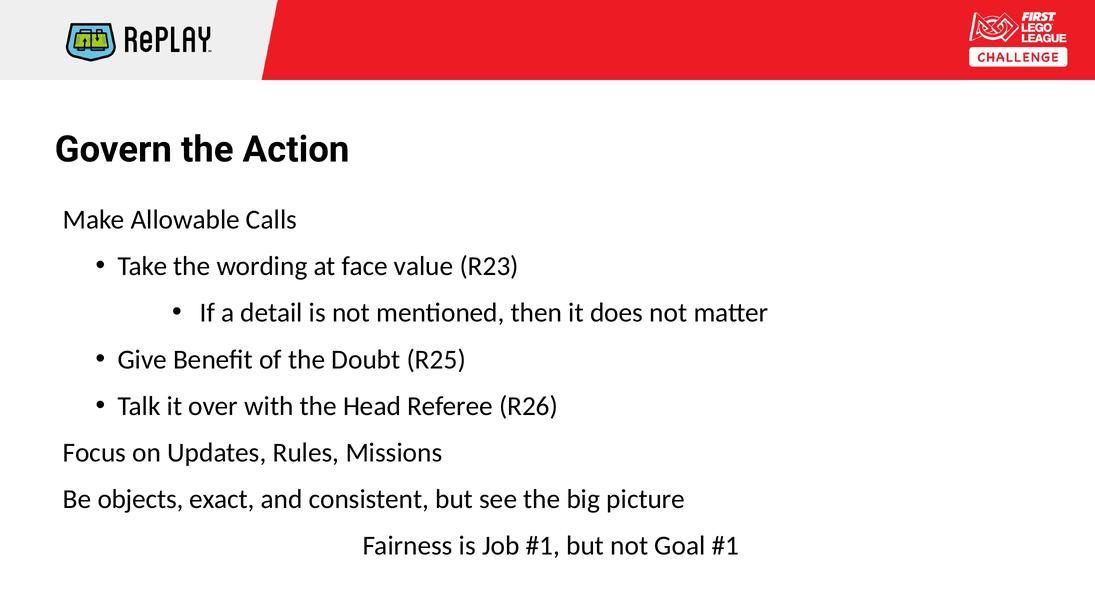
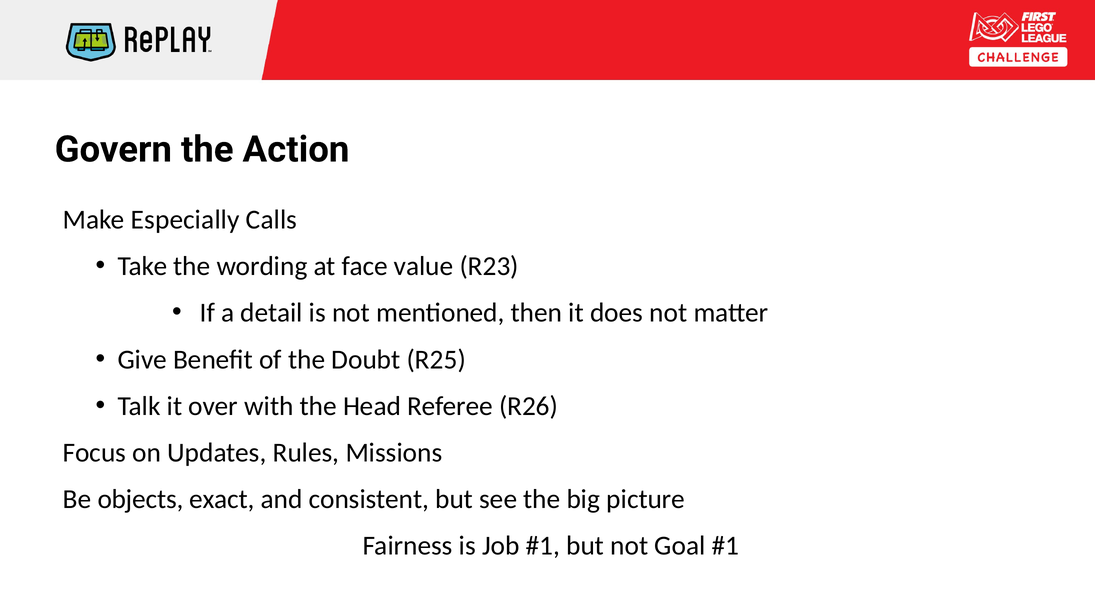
Allowable: Allowable -> Especially (185, 220)
